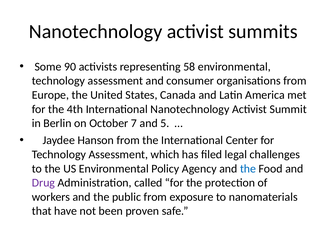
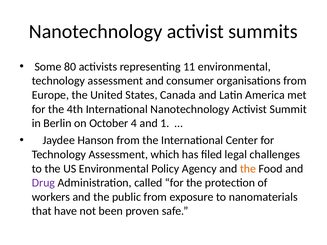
90: 90 -> 80 (70, 67)
58: 58 -> 11 (189, 67)
7: 7 -> 4 (134, 123)
5: 5 -> 1 (165, 123)
the colour: blue -> orange (248, 169)
